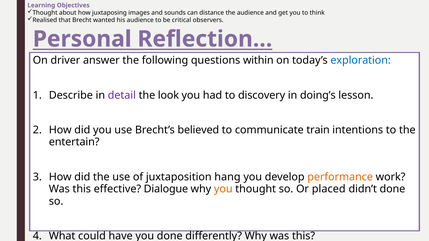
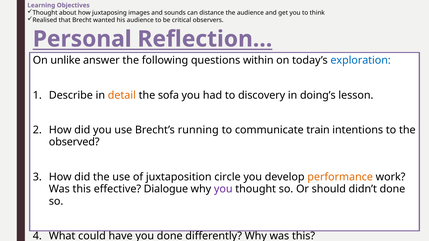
driver: driver -> unlike (65, 60)
detail colour: purple -> orange (122, 95)
look: look -> sofa (168, 95)
believed: believed -> running (198, 130)
entertain: entertain -> observed (74, 142)
hang: hang -> circle (228, 177)
you colour: orange -> purple (223, 189)
placed: placed -> should (329, 189)
